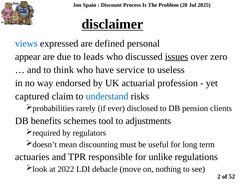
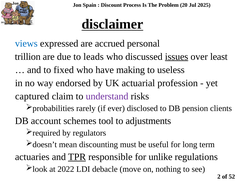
defined: defined -> accrued (110, 43)
appear: appear -> trillion (28, 56)
zero: zero -> least (219, 56)
think: think -> fixed (64, 70)
service: service -> making (131, 70)
understand colour: blue -> purple (107, 96)
benefits: benefits -> account (46, 121)
TPR underline: none -> present (77, 157)
